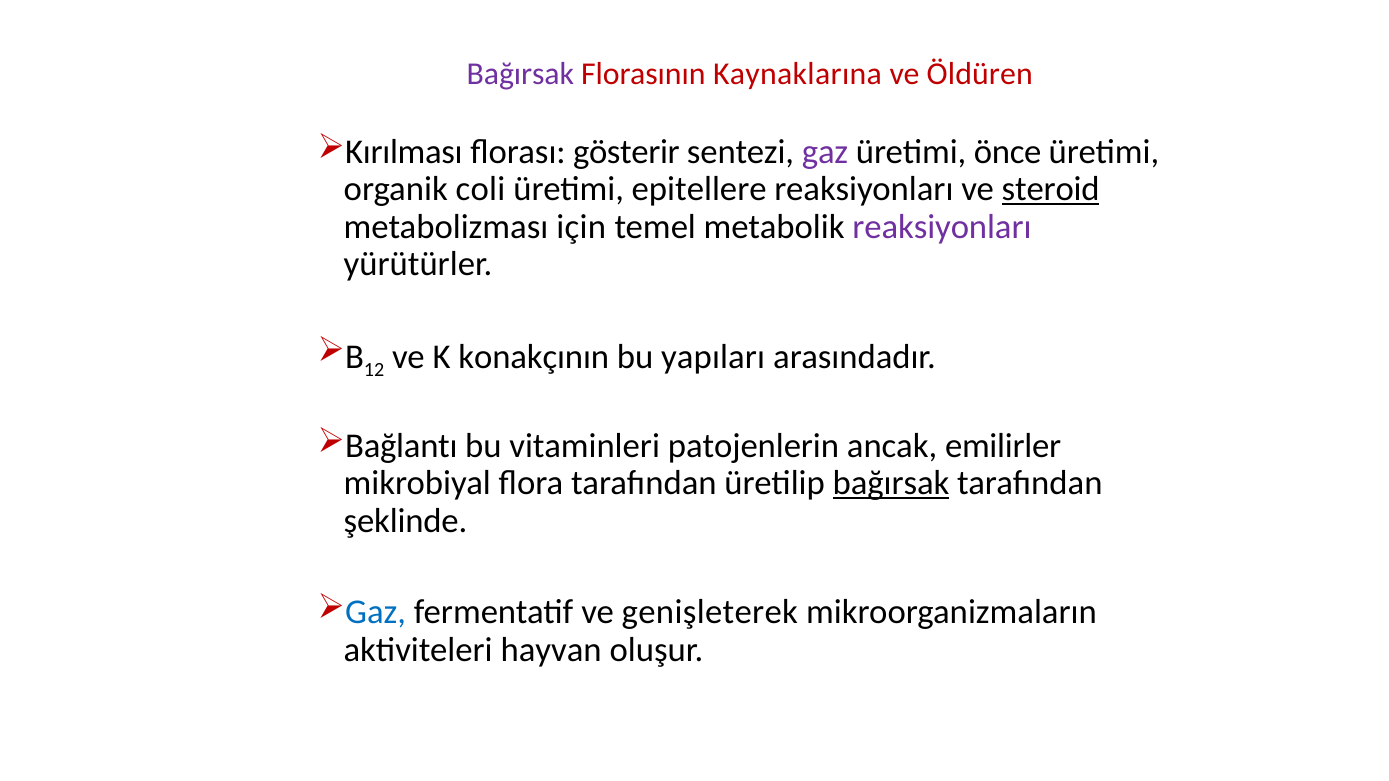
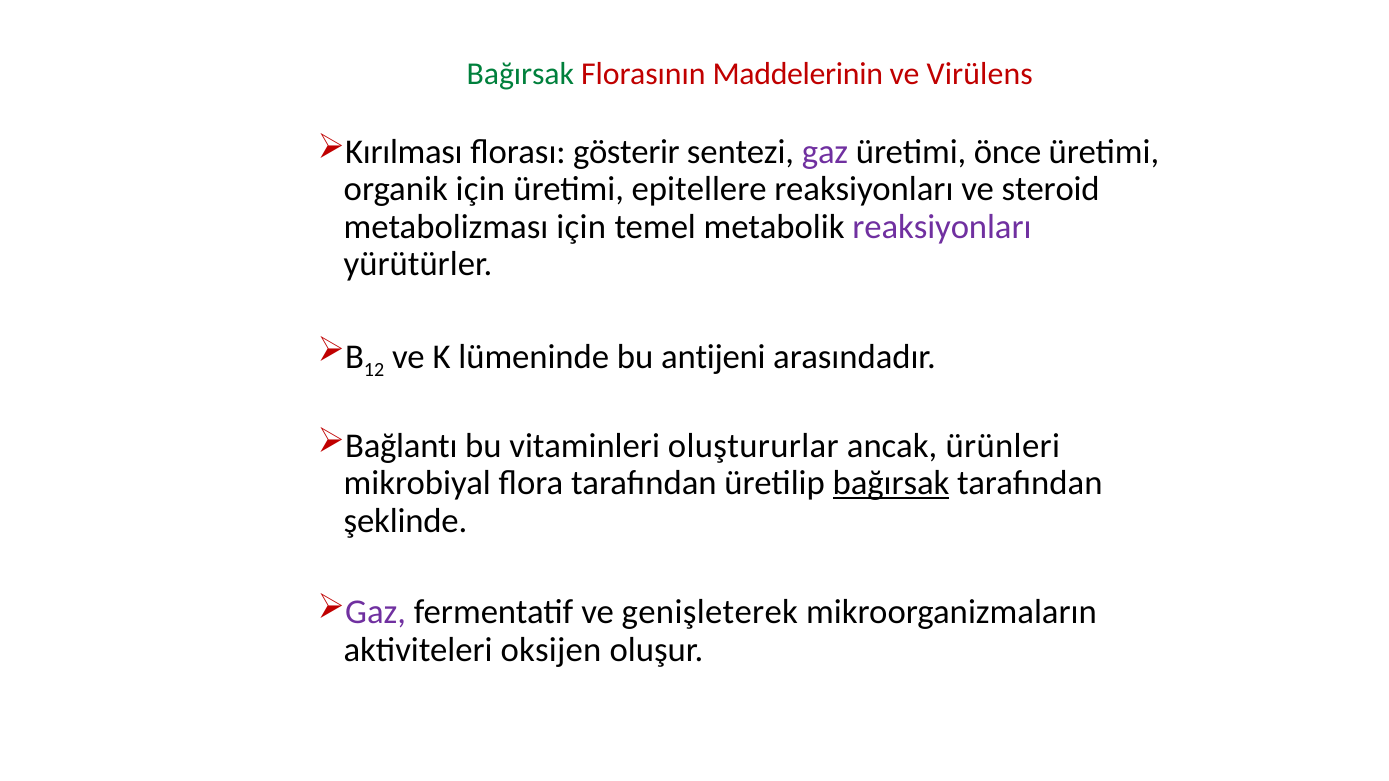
Bağırsak colour: purple -> green (520, 74)
Kaynaklarına: Kaynaklarına -> Maddelerinin (798, 74)
Öldüren: Öldüren -> Virülens (980, 74)
organik coli: coli -> için (480, 189)
steroid underline: present -> none (1051, 189)
konakçının: konakçının -> lümeninde (534, 357)
yapıları: yapıları -> antijeni (713, 357)
patojenlerin: patojenlerin -> oluştururlar (753, 446)
emilirler: emilirler -> ürünleri (1003, 446)
Gaz colour: blue -> purple (376, 613)
hayvan: hayvan -> oksijen (551, 650)
